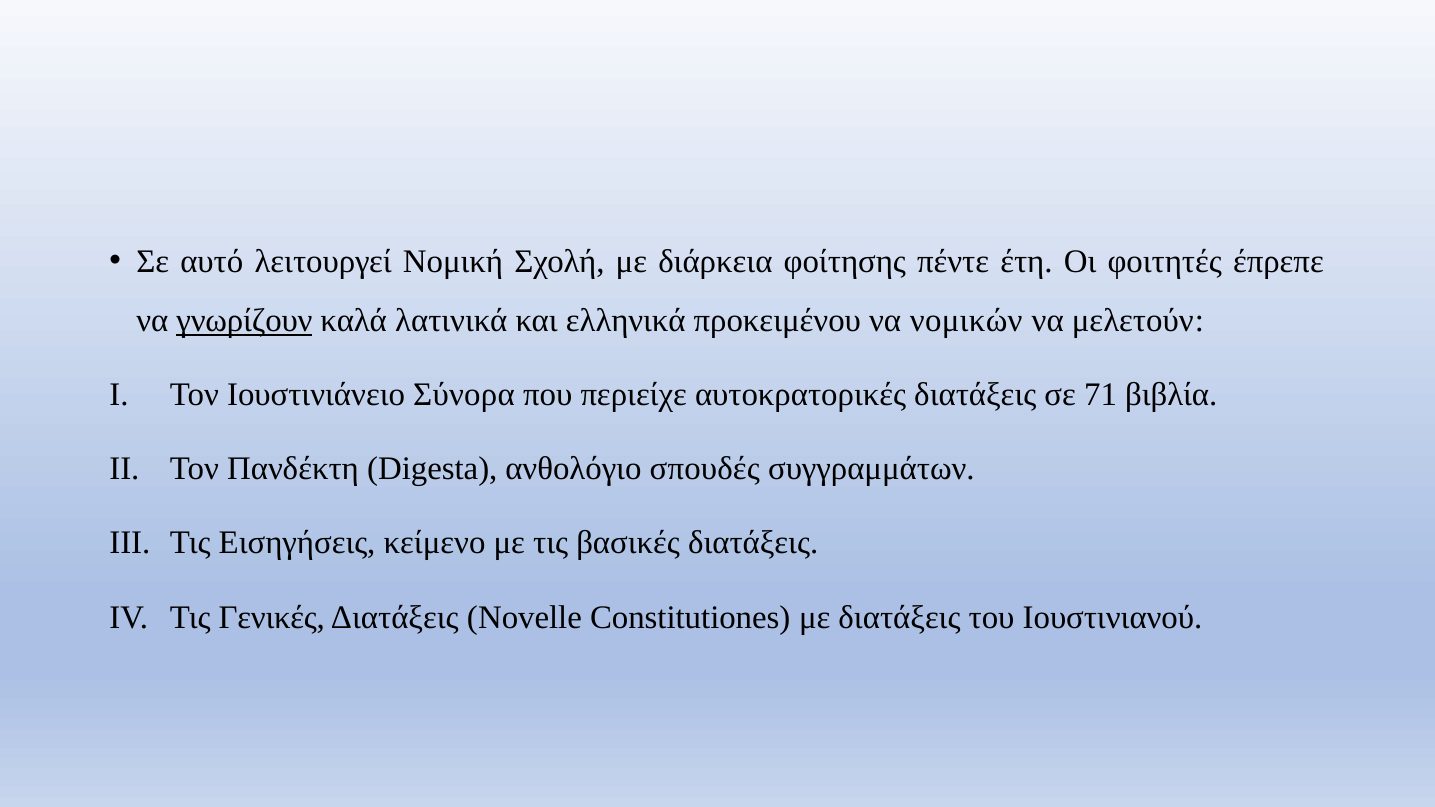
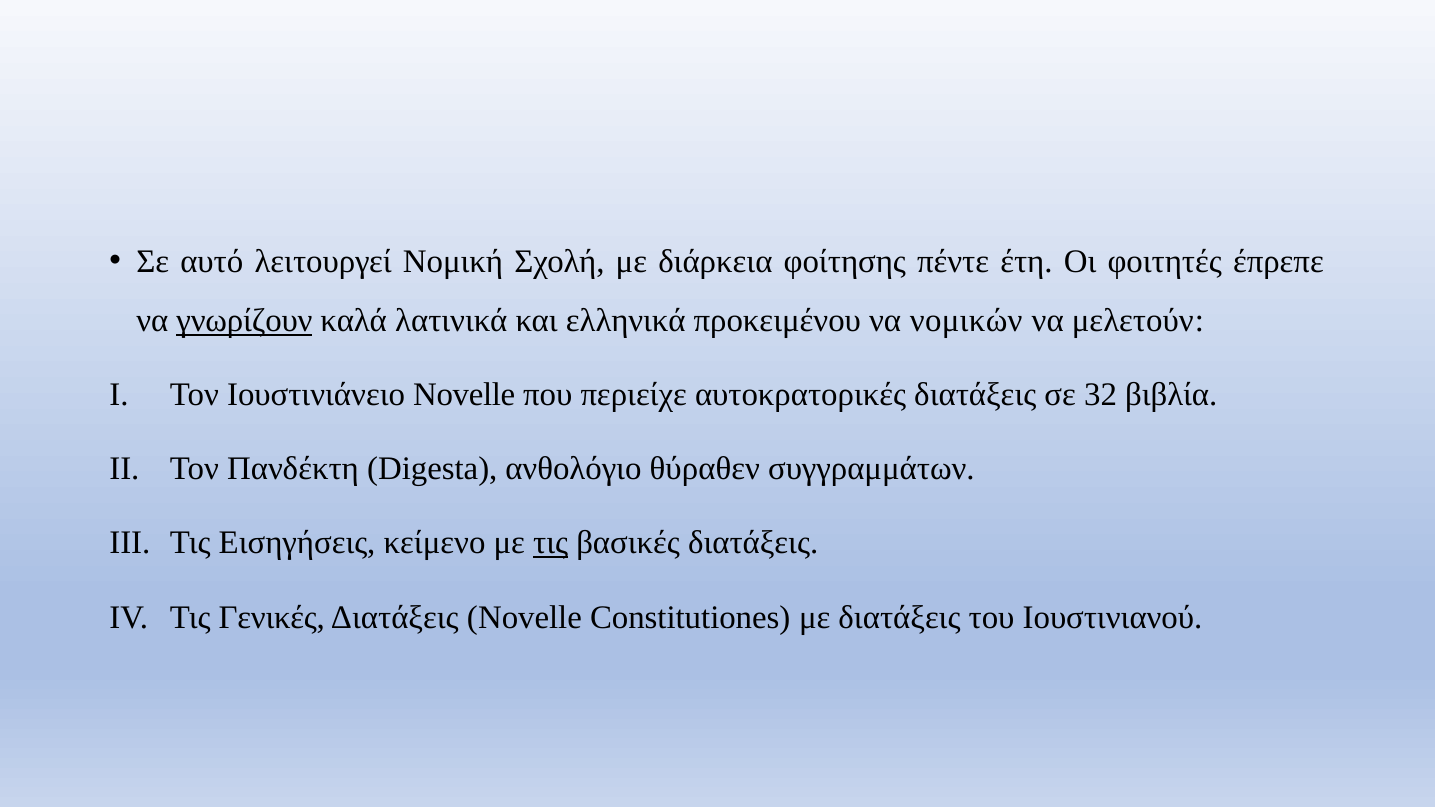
Ιουστινιάνειο Σύνορα: Σύνορα -> Novelle (464, 395)
71: 71 -> 32 (1100, 395)
σπουδές: σπουδές -> θύραθεν (705, 469)
τις underline: none -> present (551, 543)
